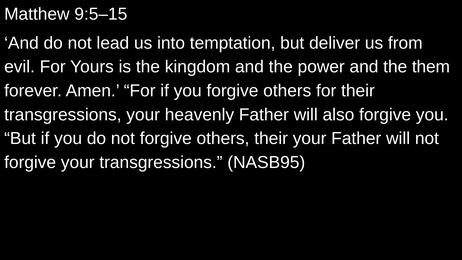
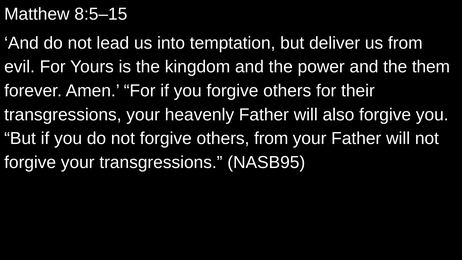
9:5–15: 9:5–15 -> 8:5–15 (101, 14)
others their: their -> from (271, 139)
